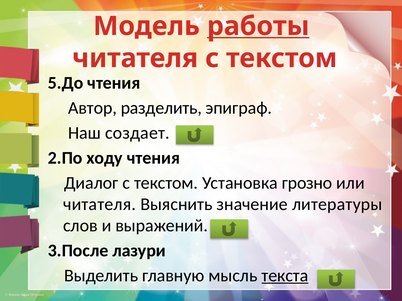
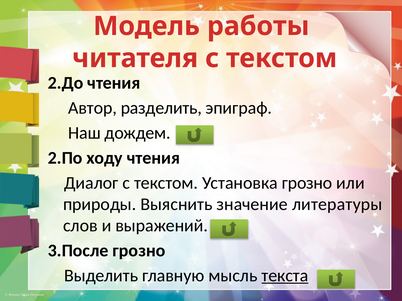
работы underline: present -> none (258, 26)
5.До: 5.До -> 2.До (66, 83)
создает: создает -> дождем (138, 133)
читателя: читателя -> природы (100, 205)
3.После лазури: лазури -> грозно (139, 251)
